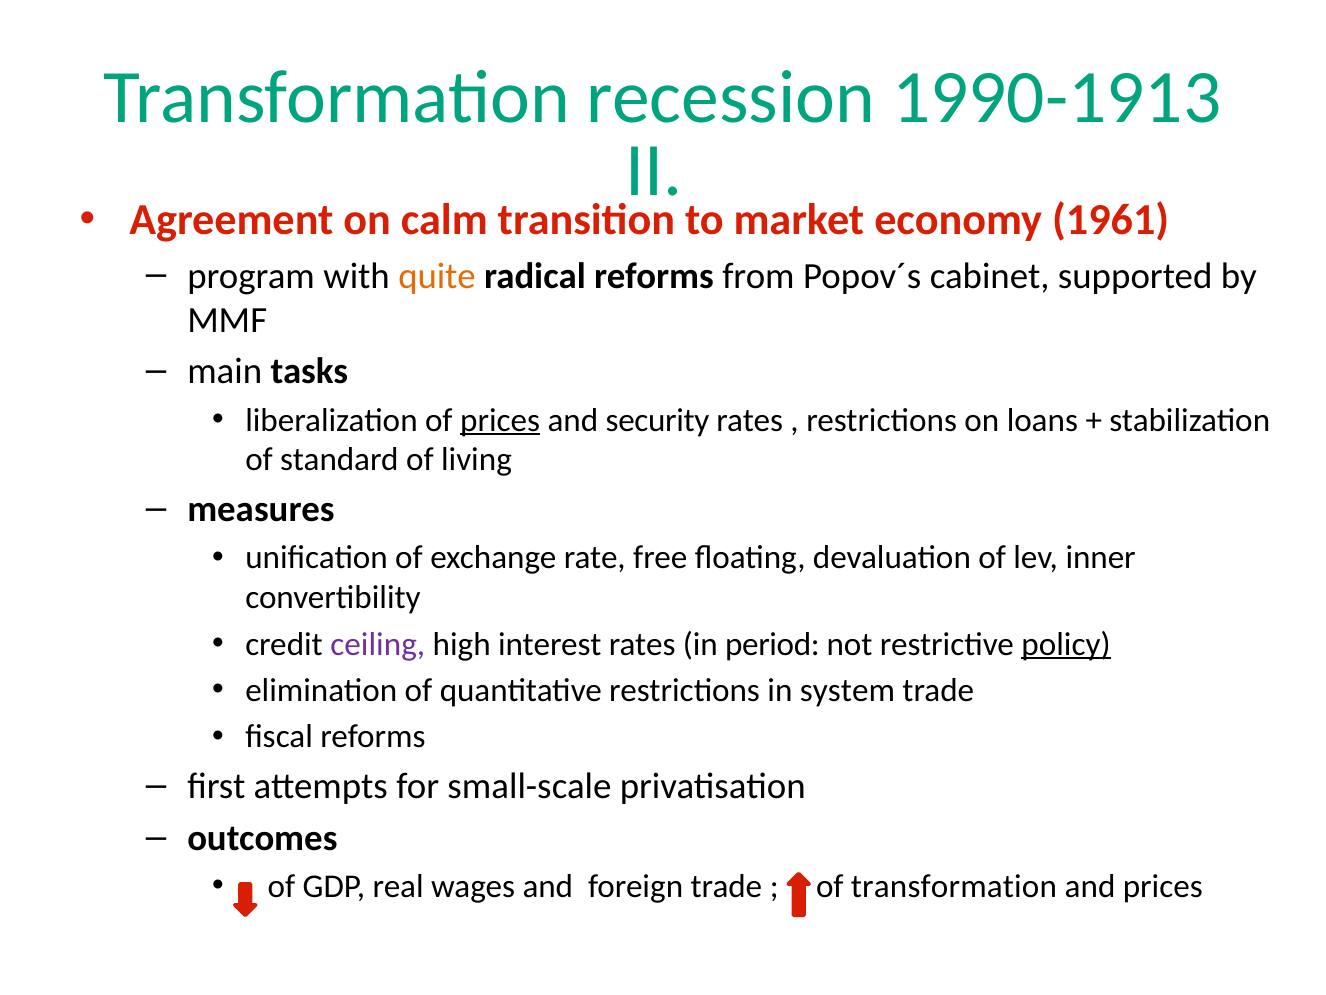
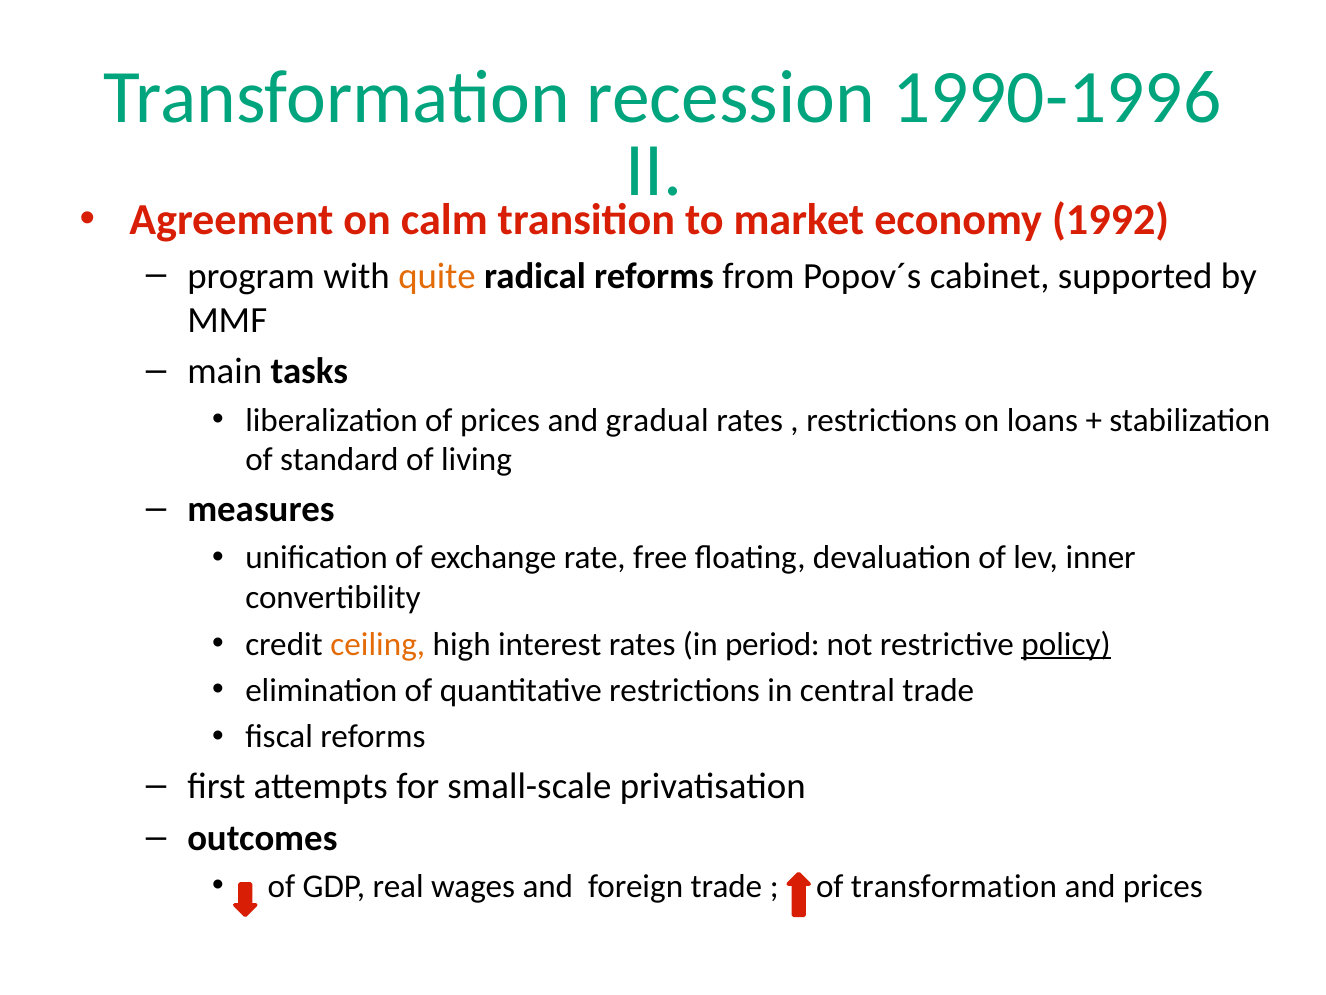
1990-1913: 1990-1913 -> 1990-1996 (1057, 98)
1961: 1961 -> 1992 (1111, 220)
prices underline: present -> none (500, 420)
security: security -> gradual (657, 420)
ceiling colour: purple -> orange (378, 644)
system: system -> central (847, 690)
